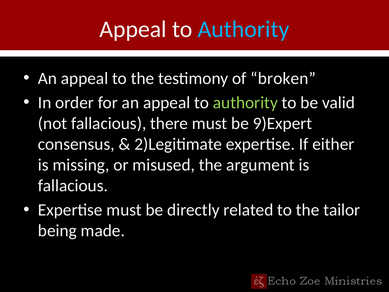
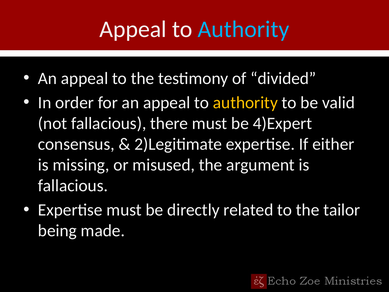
broken: broken -> divided (283, 78)
authority colour: light green -> yellow (245, 103)
9)Expert: 9)Expert -> 4)Expert (282, 123)
